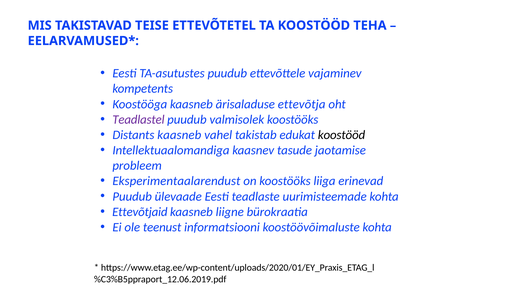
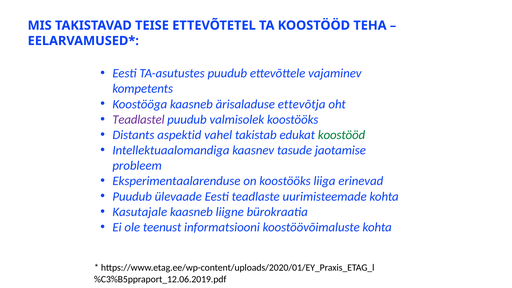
Distants kaasneb: kaasneb -> aspektid (179, 135)
koostööd colour: black -> green (342, 135)
Eksperimentaalarendust: Eksperimentaalarendust -> Eksperimentaalarenduse (176, 181)
Ettevõtjaid: Ettevõtjaid -> Kasutajale (140, 212)
